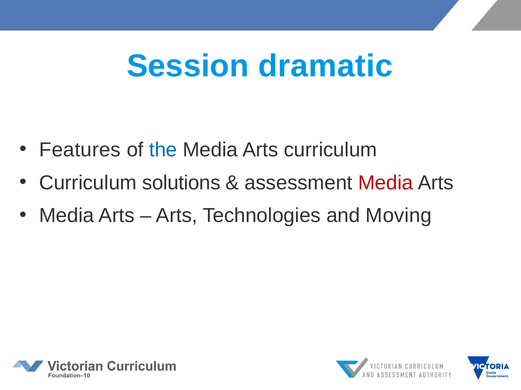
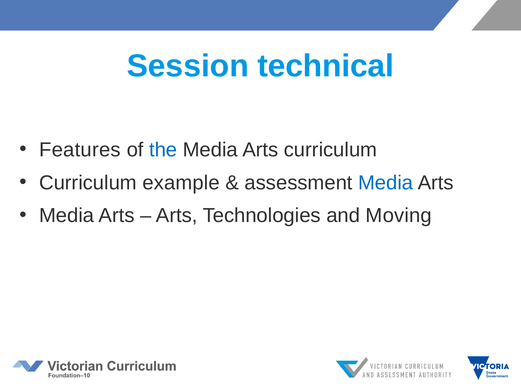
dramatic: dramatic -> technical (326, 66)
solutions: solutions -> example (181, 183)
Media colour: red -> blue (386, 183)
